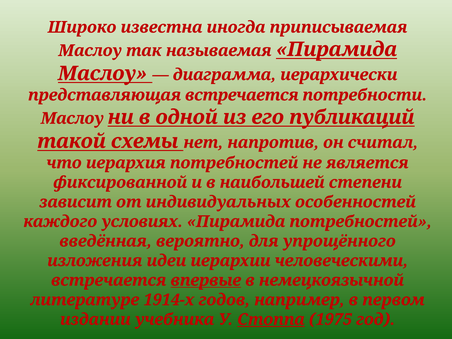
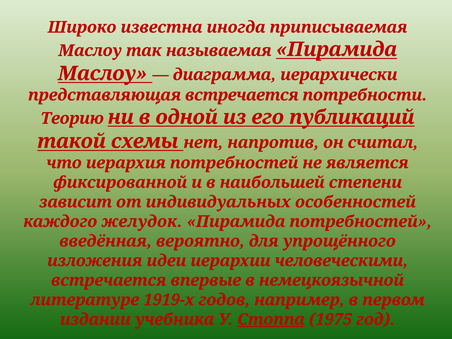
Маслоу: Маслоу -> Теорию (72, 118)
условиях: условиях -> желудок (142, 222)
впервые underline: present -> none (206, 280)
1914-х: 1914-х -> 1919-х (169, 300)
